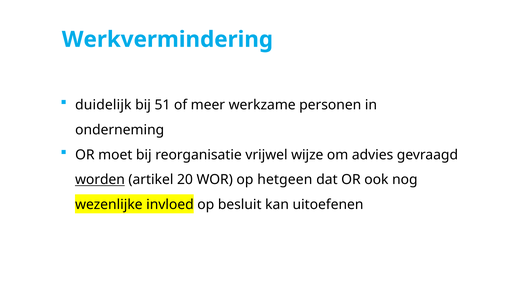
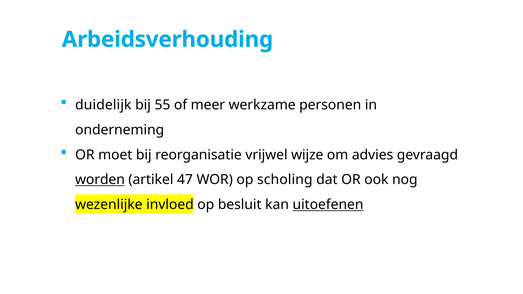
Werkvermindering: Werkvermindering -> Arbeidsverhouding (167, 40)
51: 51 -> 55 (162, 105)
20: 20 -> 47 (185, 180)
hetgeen: hetgeen -> scholing (285, 180)
uitoefenen underline: none -> present (328, 205)
